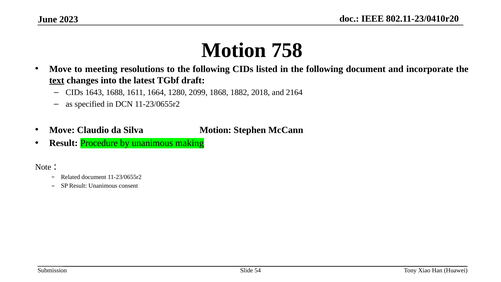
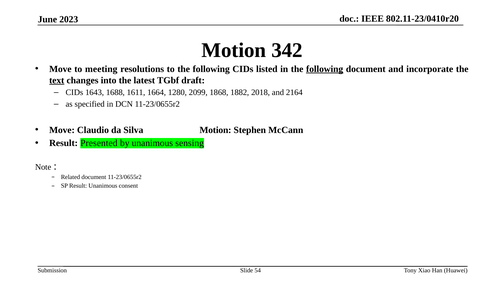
758: 758 -> 342 (287, 50)
following underline: none -> present (325, 69)
Procedure: Procedure -> Presented (99, 143)
making: making -> sensing (190, 143)
